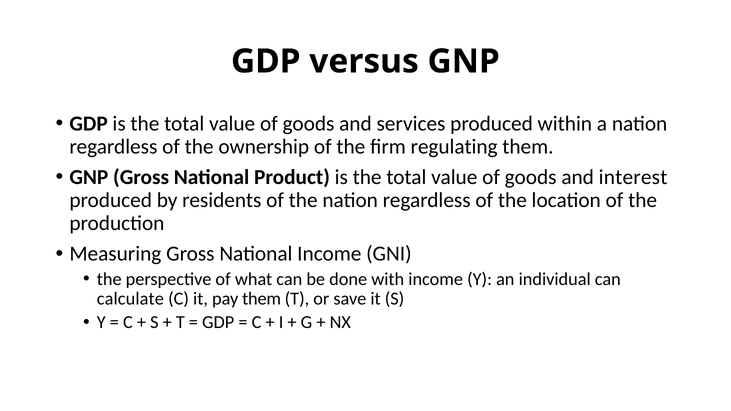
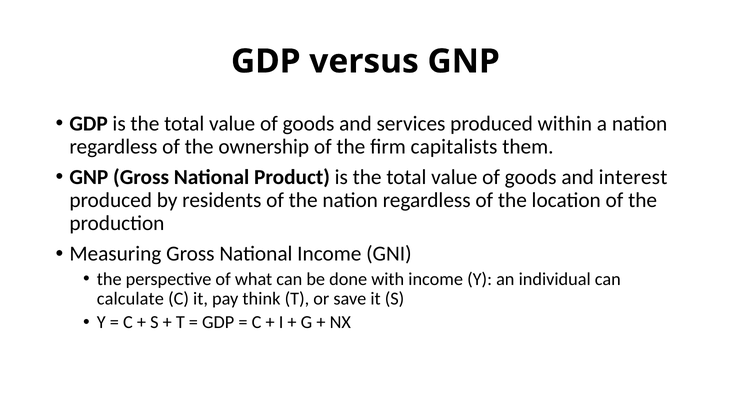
regulating: regulating -> capitalists (454, 147)
pay them: them -> think (261, 299)
